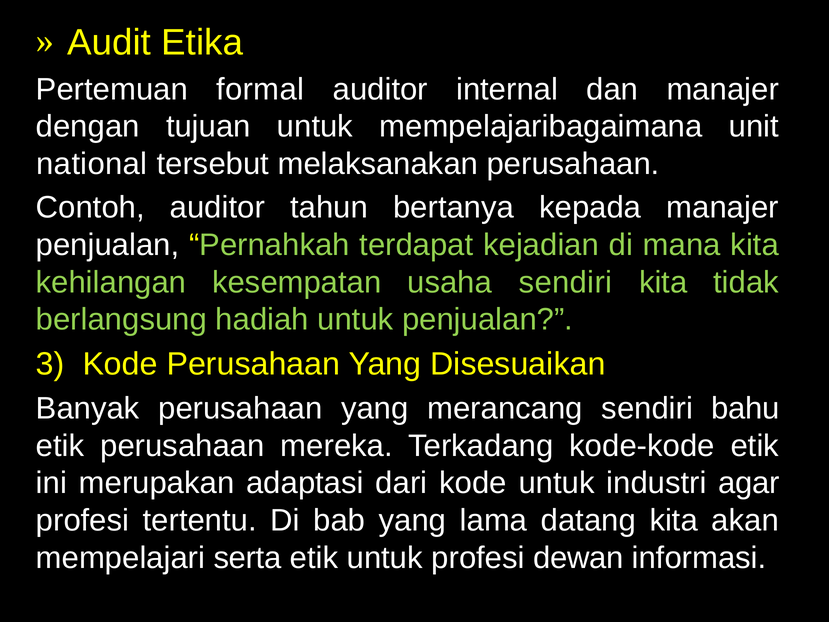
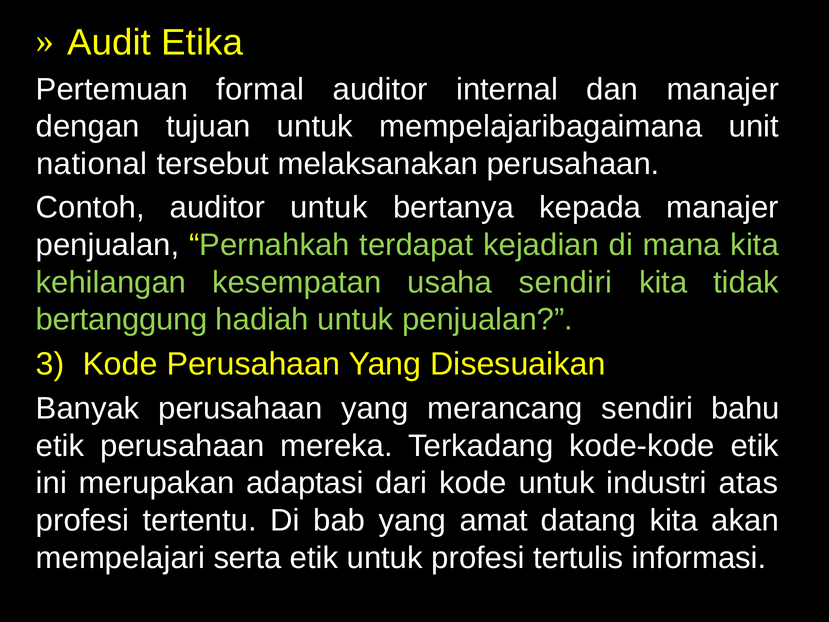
auditor tahun: tahun -> untuk (329, 207)
berlangsung: berlangsung -> bertanggung (122, 320)
agar: agar -> atas (748, 483)
lama: lama -> amat (494, 520)
dewan: dewan -> tertulis (578, 558)
